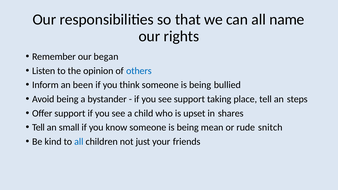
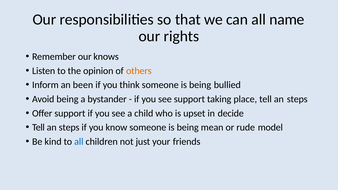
began: began -> knows (106, 57)
others colour: blue -> orange (139, 71)
shares: shares -> decide (231, 113)
small: small -> steps (69, 128)
snitch: snitch -> model (270, 128)
